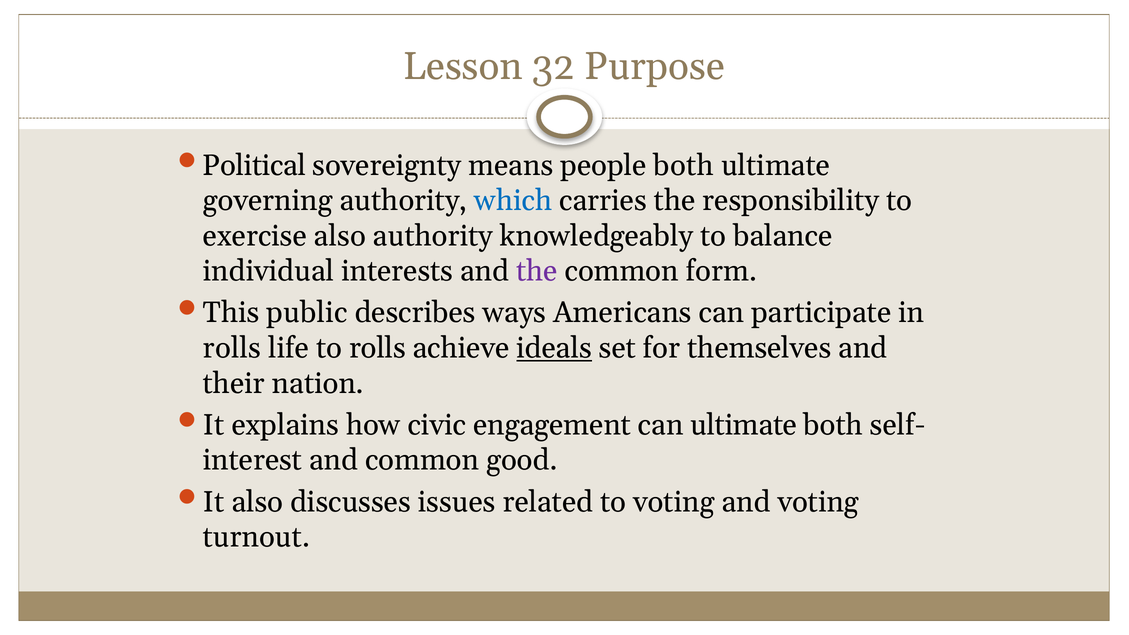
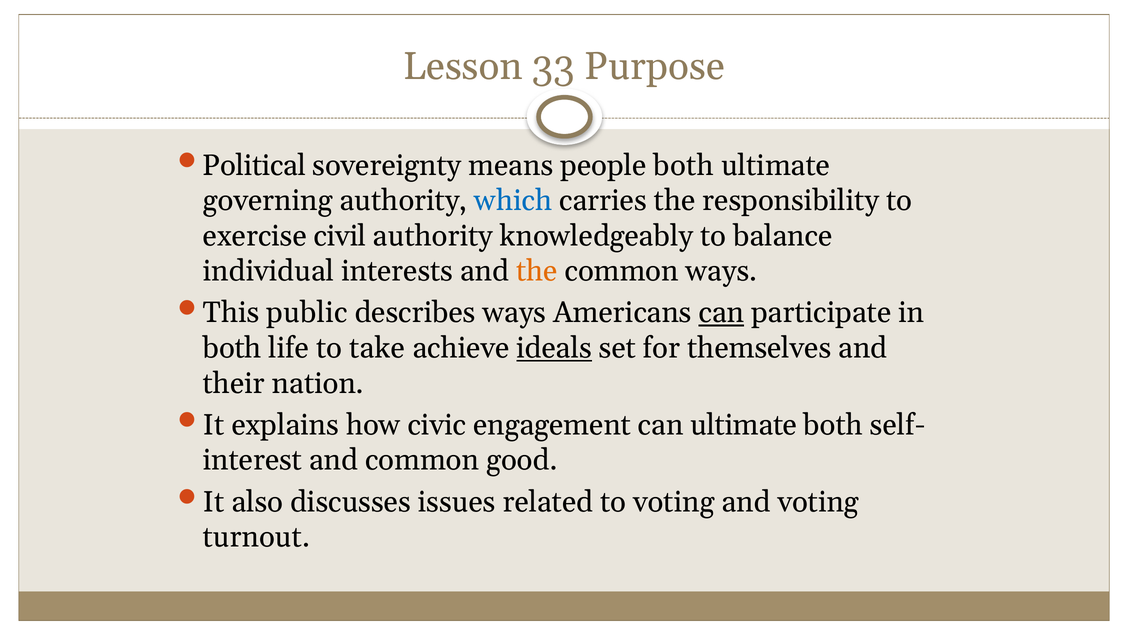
32: 32 -> 33 (553, 67)
exercise also: also -> civil (340, 236)
the colour: purple -> orange (537, 271)
common form: form -> ways (721, 271)
can underline: none -> present (721, 313)
rolls: rolls -> both (232, 348)
to rolls: rolls -> take (377, 348)
